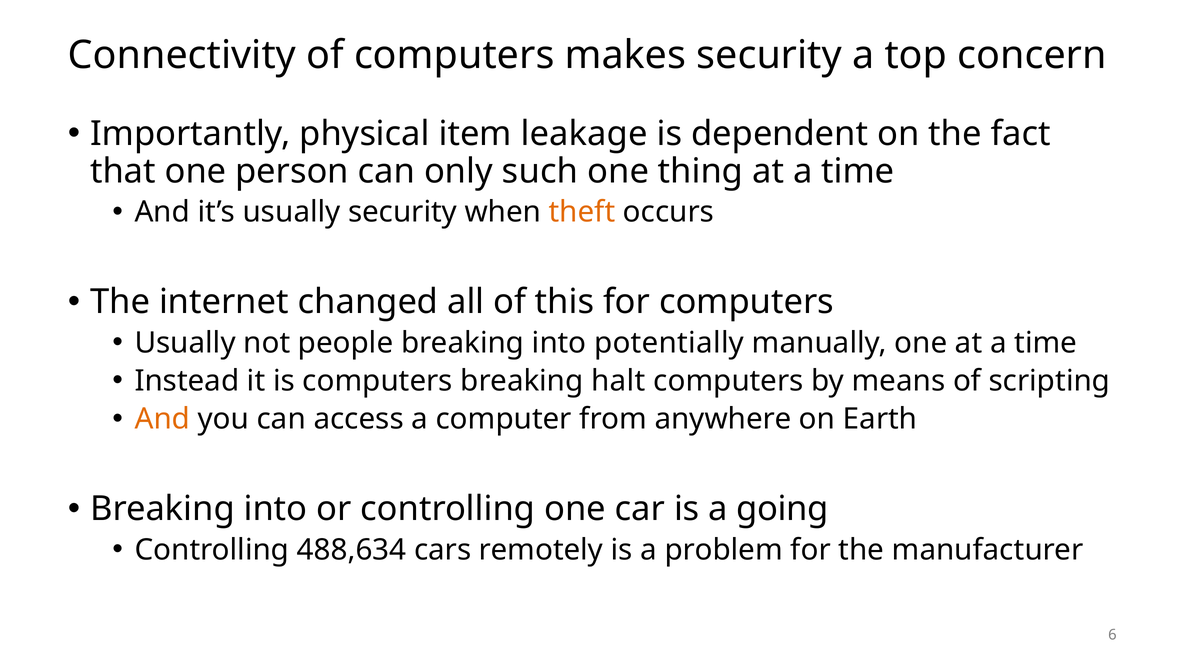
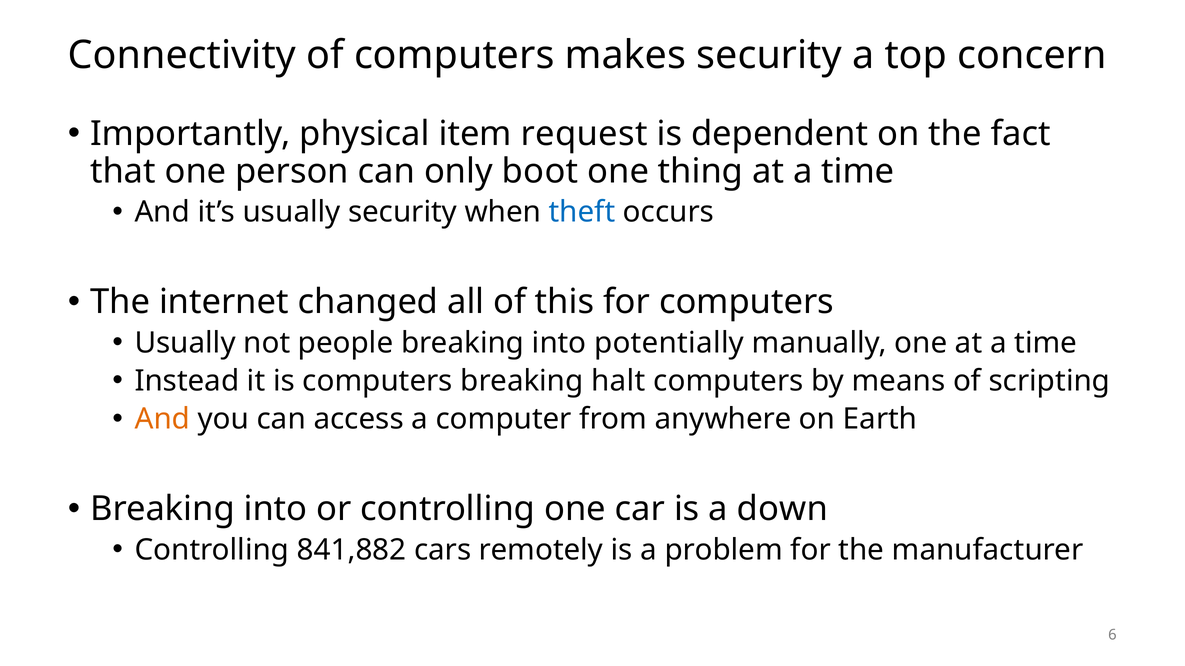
leakage: leakage -> request (584, 134)
such: such -> boot (540, 171)
theft colour: orange -> blue (582, 212)
going: going -> down (782, 509)
488,634: 488,634 -> 841,882 (352, 550)
